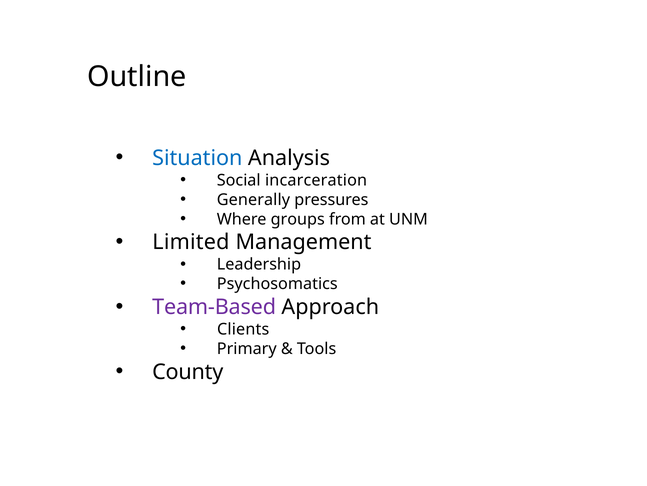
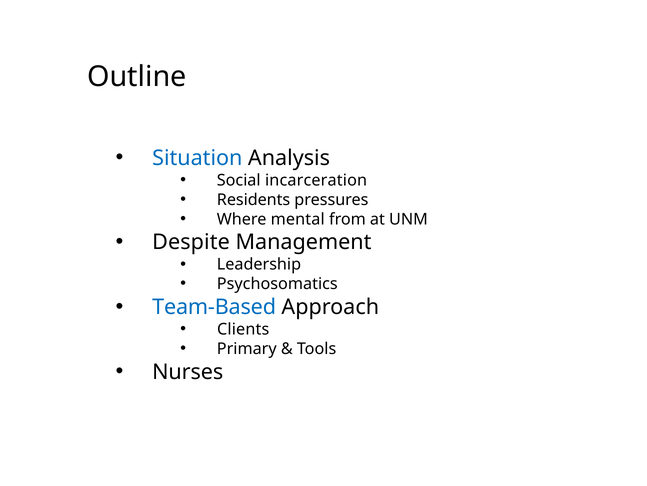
Generally: Generally -> Residents (254, 199)
groups: groups -> mental (298, 219)
Limited: Limited -> Despite (191, 242)
Team-Based colour: purple -> blue (214, 307)
County: County -> Nurses (188, 371)
